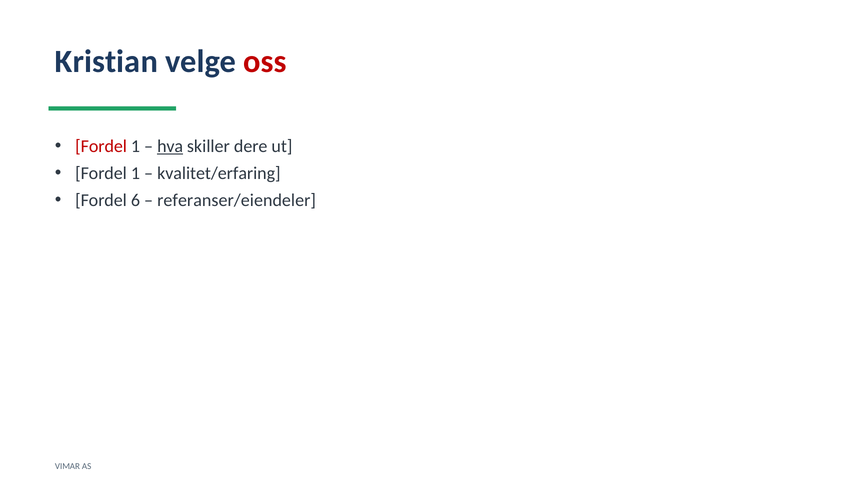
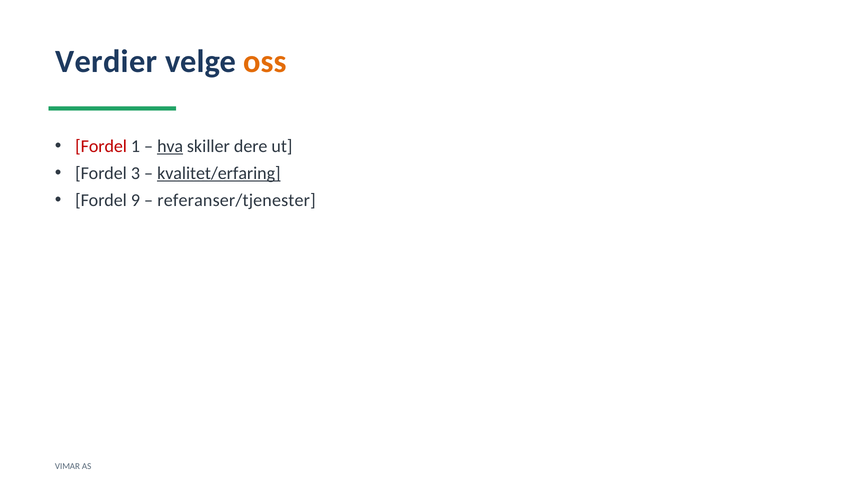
Kristian: Kristian -> Verdier (106, 62)
oss colour: red -> orange (265, 62)
1: 1 -> 3 (135, 173)
kvalitet/erfaring underline: none -> present (219, 173)
6: 6 -> 9 (135, 200)
referanser/eiendeler: referanser/eiendeler -> referanser/tjenester (237, 200)
